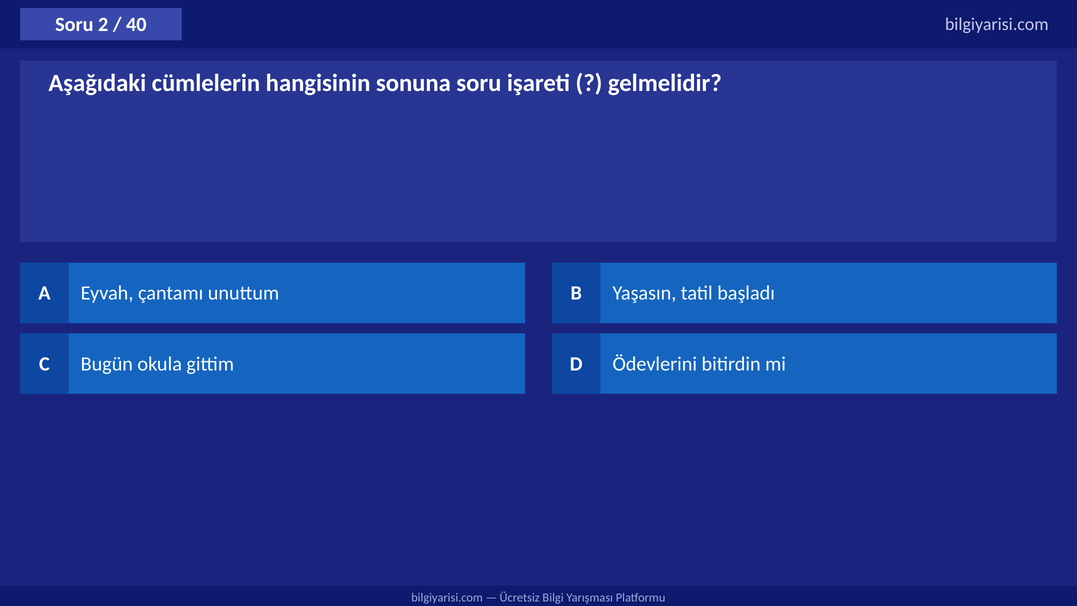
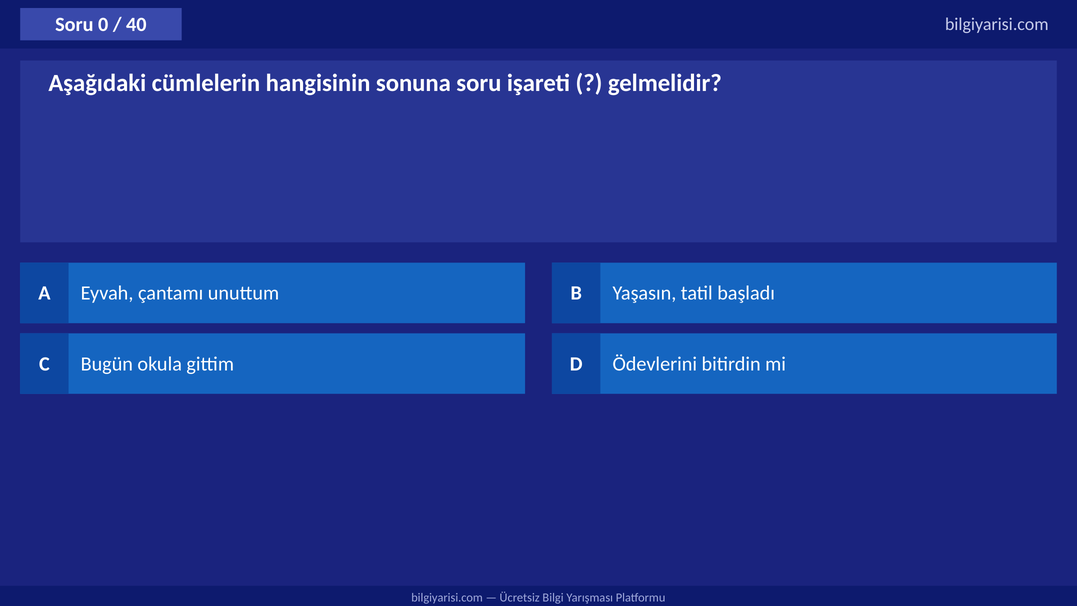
2: 2 -> 0 (103, 25)
